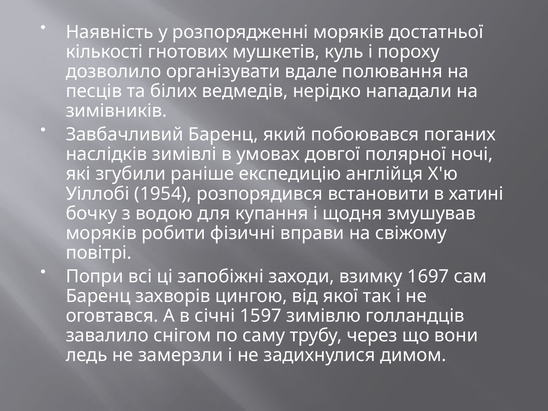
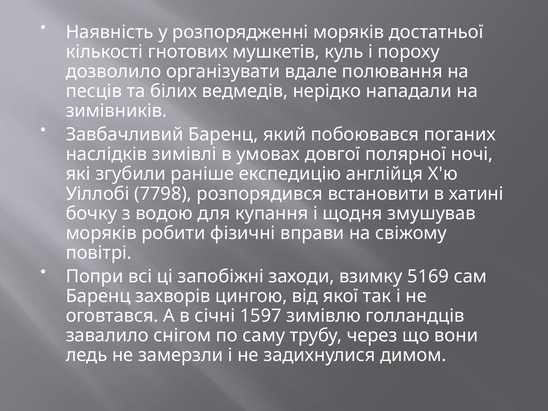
1954: 1954 -> 7798 (163, 194)
1697: 1697 -> 5169 (428, 276)
